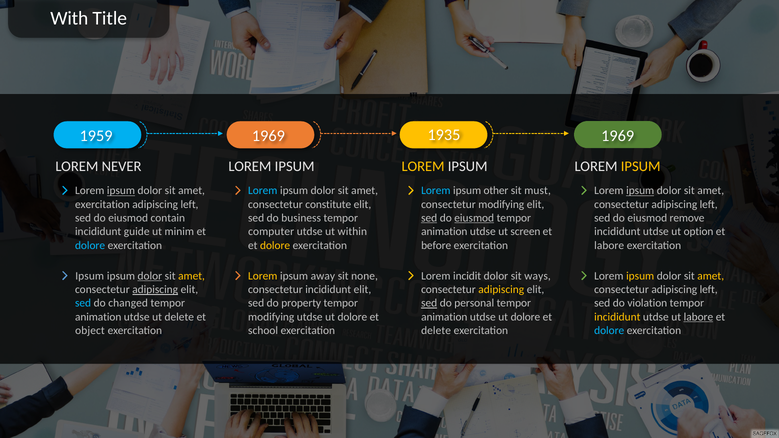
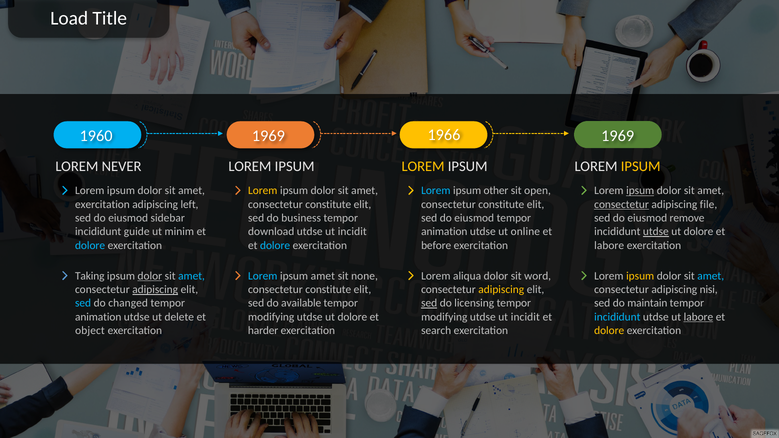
With: With -> Load (69, 18)
1959: 1959 -> 1960 (96, 136)
1935: 1935 -> 1966 (444, 135)
ipsum underline: present -> none (121, 191)
Lorem colour: light blue -> yellow (263, 191)
must: must -> open (538, 191)
modifying: modifying -> constitute (501, 204)
consectetur underline: none -> present (622, 204)
left: left -> file (709, 204)
contain: contain -> sidebar (168, 218)
sed underline: present -> none (429, 218)
eiusmod underline: present -> none (474, 218)
computer: computer -> download (271, 232)
within: within -> incidit (352, 232)
screen: screen -> online (525, 232)
utdse underline: none -> present (656, 232)
option: option -> dolore (699, 232)
dolore colour: yellow -> light blue (275, 245)
Ipsum: Ipsum -> Taking (90, 276)
amet colour: yellow -> light blue (192, 276)
Lorem colour: yellow -> light blue (263, 276)
ipsum away: away -> amet (323, 276)
incidit: incidit -> aliqua (467, 276)
ways: ways -> word (538, 276)
amet colour: yellow -> light blue (711, 276)
incididunt: incididunt -> constitute (328, 290)
left: left -> nisi (709, 290)
property: property -> available (301, 303)
personal: personal -> licensing (474, 303)
violation: violation -> maintain (647, 303)
animation: animation -> modifying (444, 317)
dolore: dolore -> incidit (525, 317)
incididunt colour: yellow -> light blue (617, 317)
school: school -> harder (263, 331)
delete: delete -> search (436, 331)
dolore colour: light blue -> yellow (609, 331)
